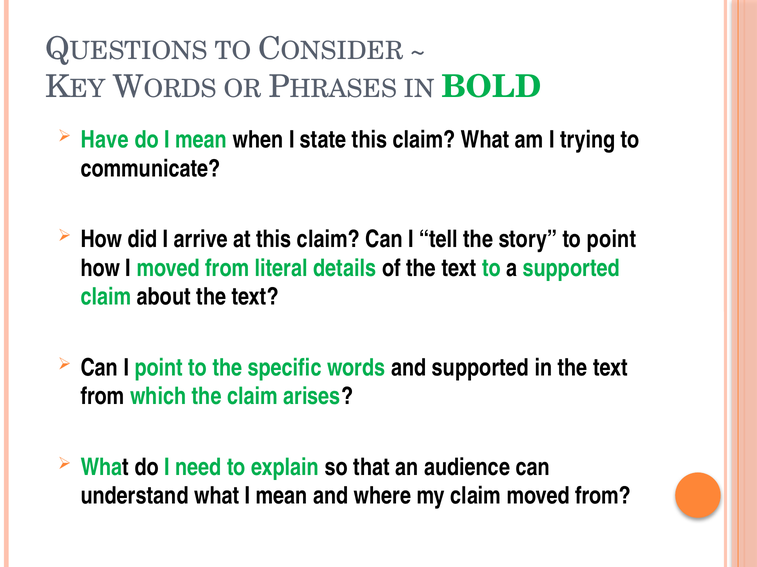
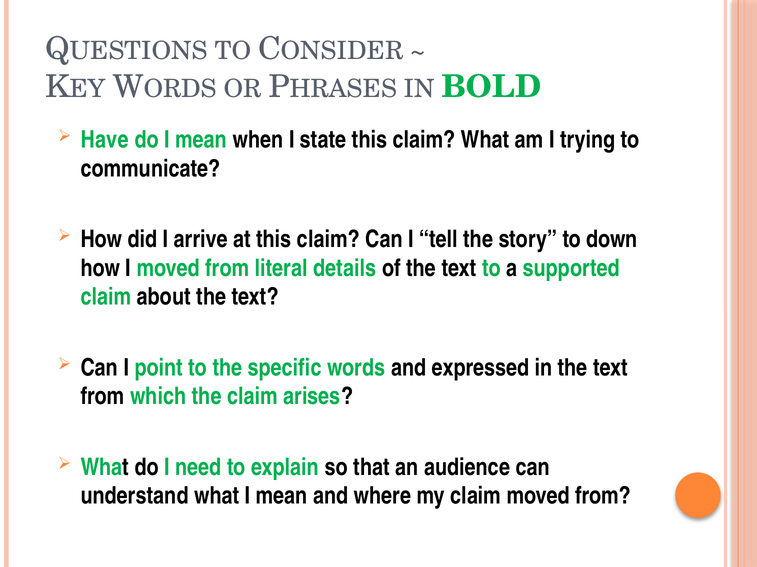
to point: point -> down (612, 239)
and supported: supported -> expressed (481, 368)
